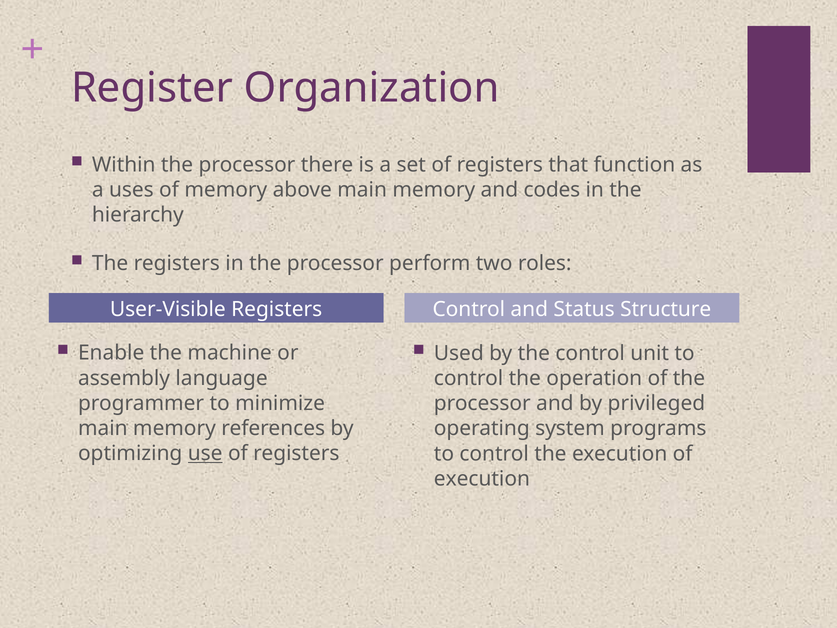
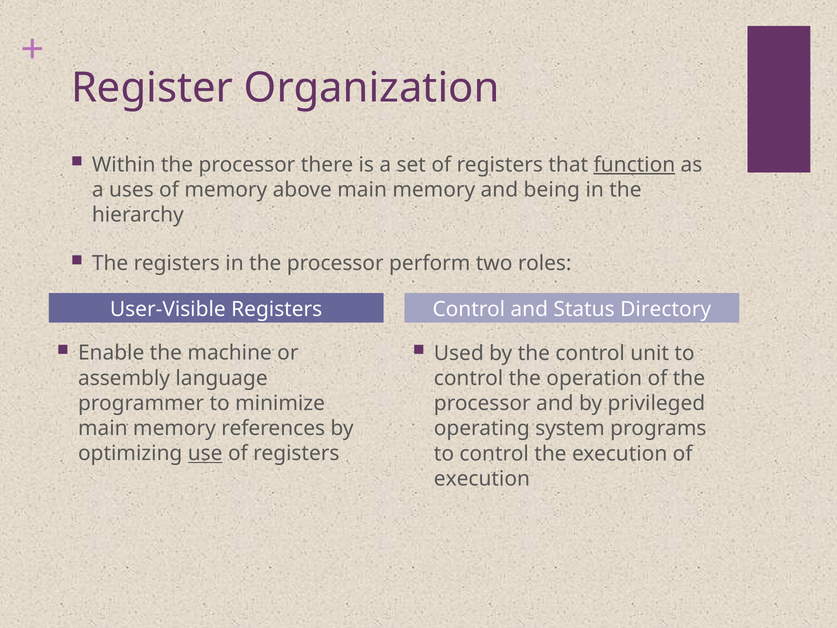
function underline: none -> present (634, 165)
codes: codes -> being (552, 190)
Structure: Structure -> Directory (666, 309)
